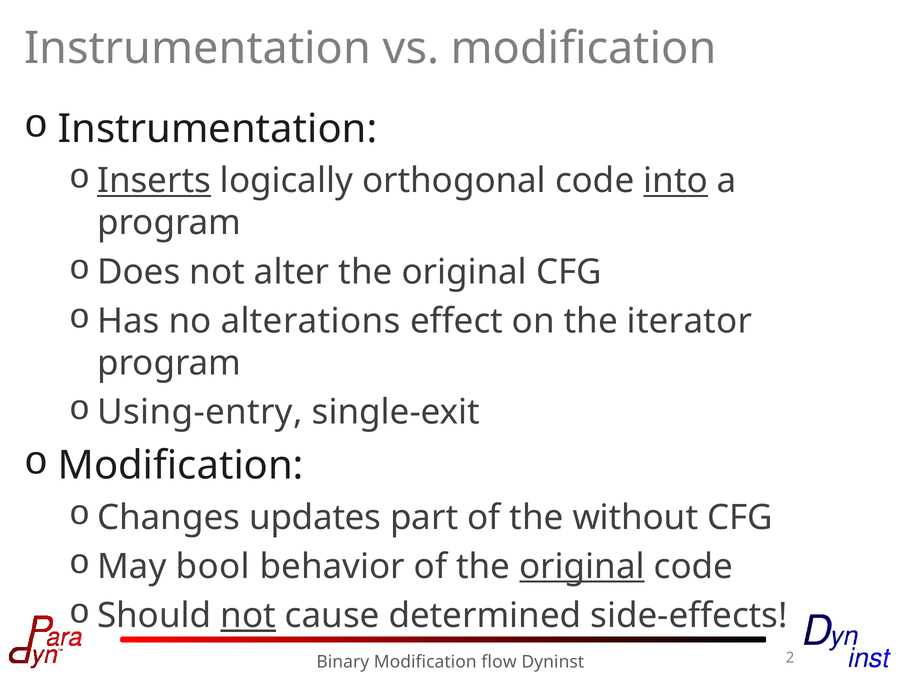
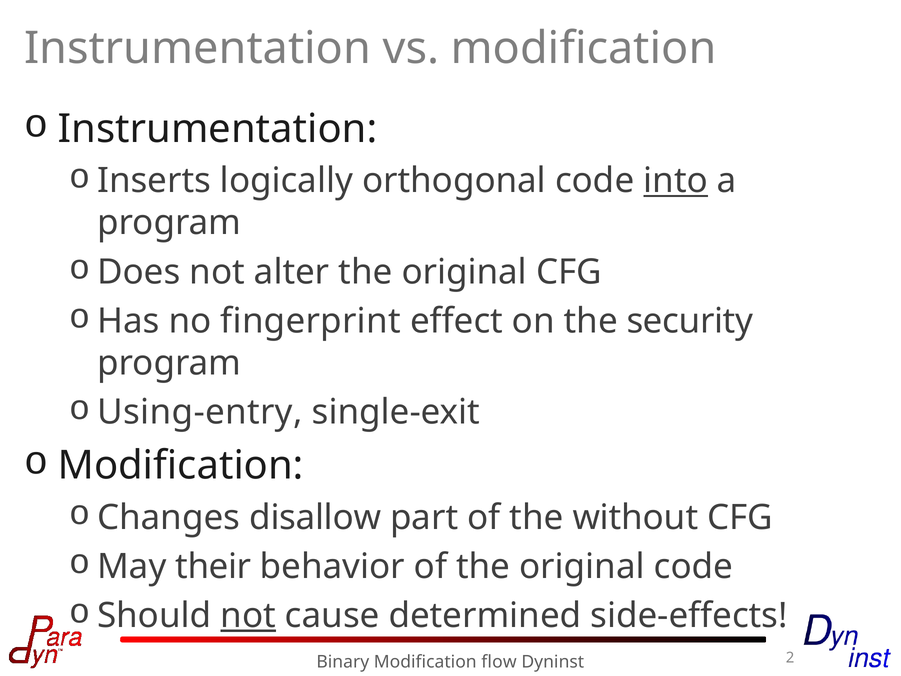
Inserts underline: present -> none (154, 181)
alterations: alterations -> fingerprint (311, 321)
iterator: iterator -> security (690, 321)
updates: updates -> disallow (315, 517)
bool: bool -> their (213, 566)
original underline: present -> none (582, 566)
